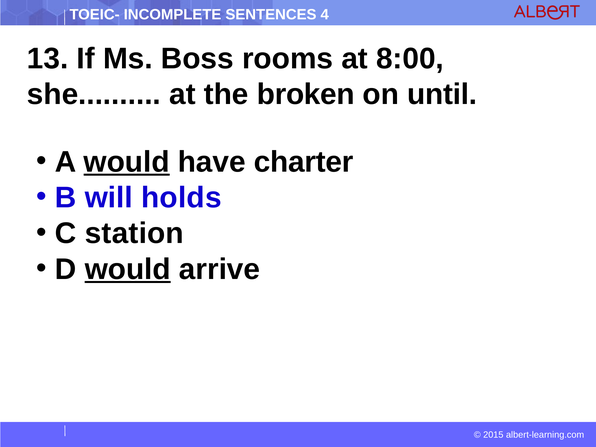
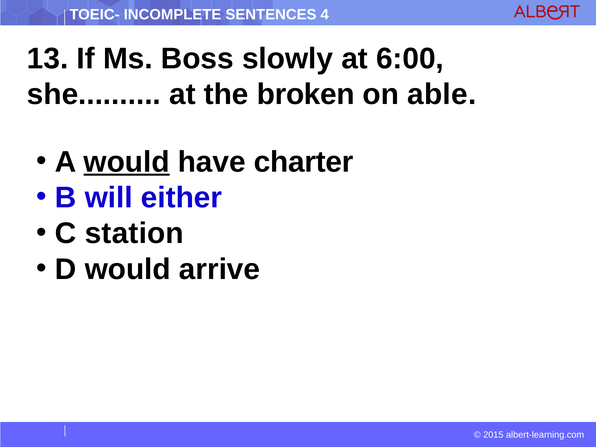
rooms: rooms -> slowly (288, 59)
8:00: 8:00 -> 6:00 (410, 59)
until: until -> able (442, 94)
holds: holds -> either (181, 198)
would underline: present -> none (128, 269)
